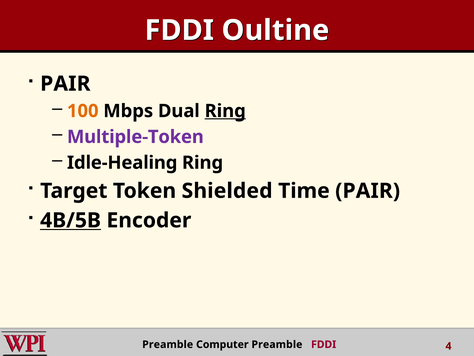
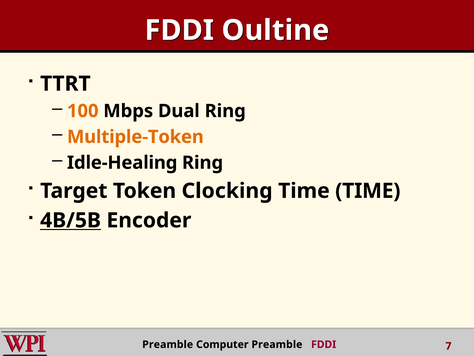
PAIR: PAIR -> TTRT (65, 84)
Ring underline: present -> none (225, 111)
Multiple-Token colour: purple -> orange (135, 137)
Shielded: Shielded -> Clocking (227, 191)
Time PAIR: PAIR -> TIME (368, 191)
4: 4 -> 7 (448, 346)
